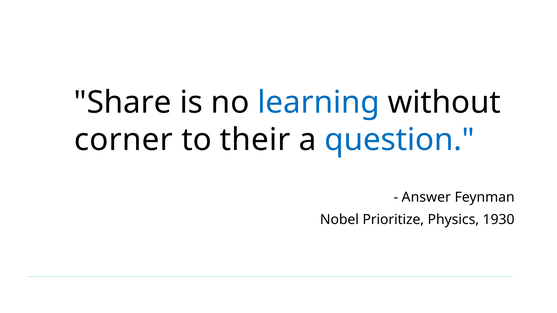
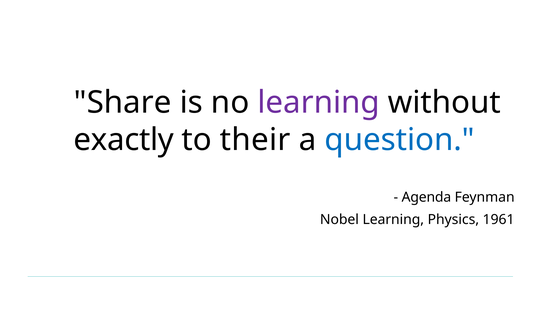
learning colour: blue -> purple (319, 103)
corner: corner -> exactly (124, 140)
Answer: Answer -> Agenda (426, 197)
Nobel Prioritize: Prioritize -> Learning (393, 220)
1930: 1930 -> 1961 (499, 220)
